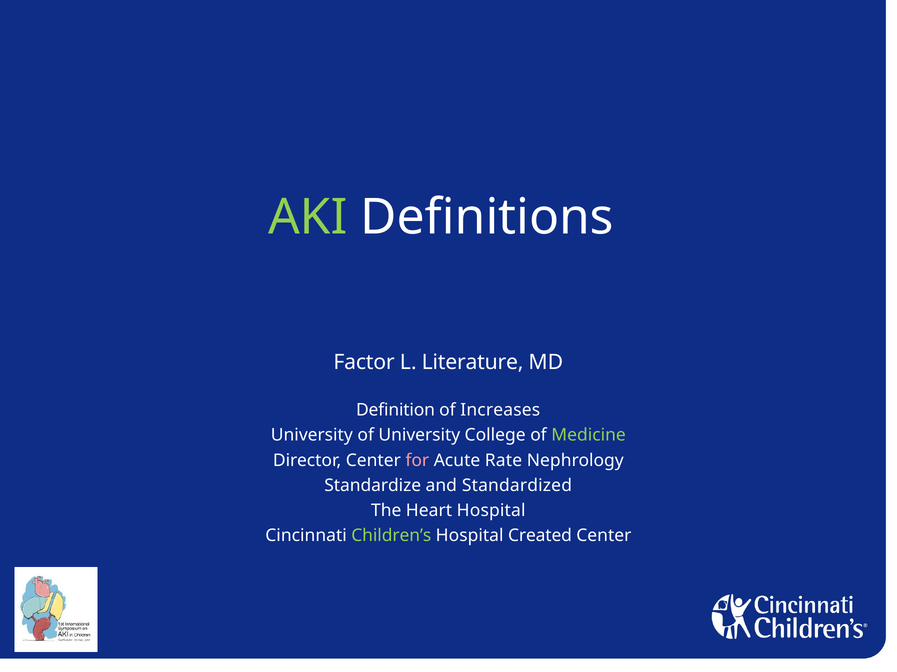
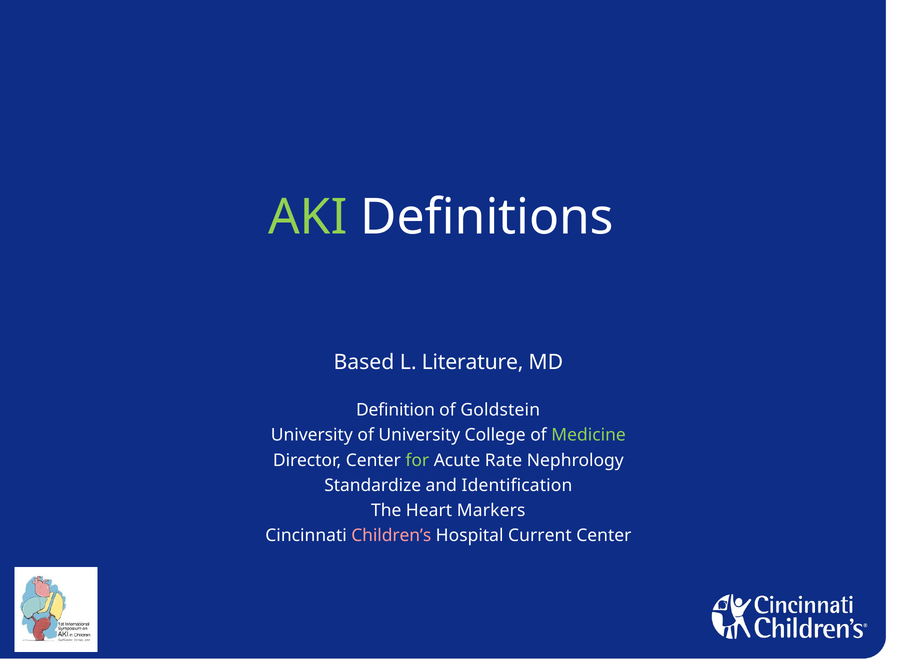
Factor: Factor -> Based (364, 363)
Increases: Increases -> Goldstein (500, 411)
for colour: pink -> light green (417, 461)
Standardized: Standardized -> Identification (517, 486)
Heart Hospital: Hospital -> Markers (491, 511)
Children’s colour: light green -> pink (391, 536)
Created: Created -> Current (540, 536)
